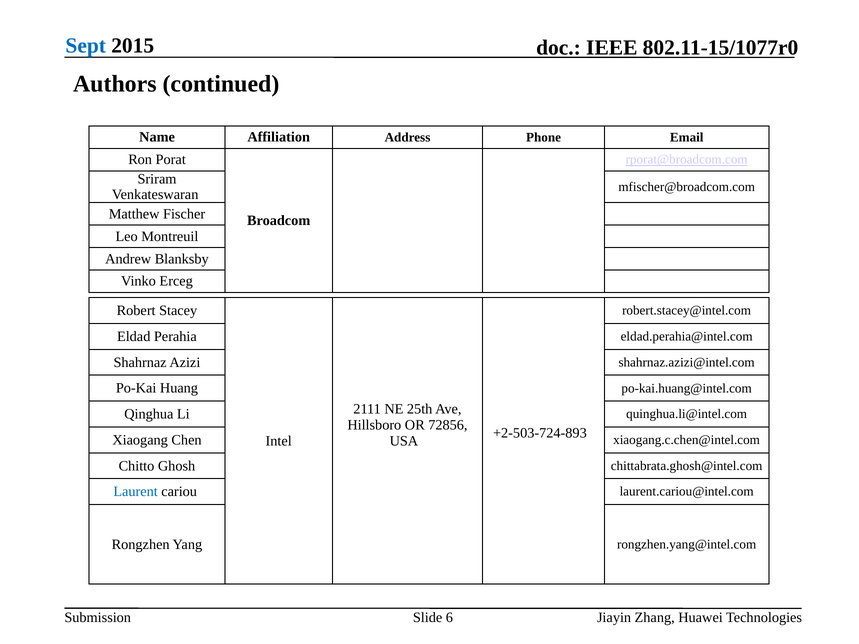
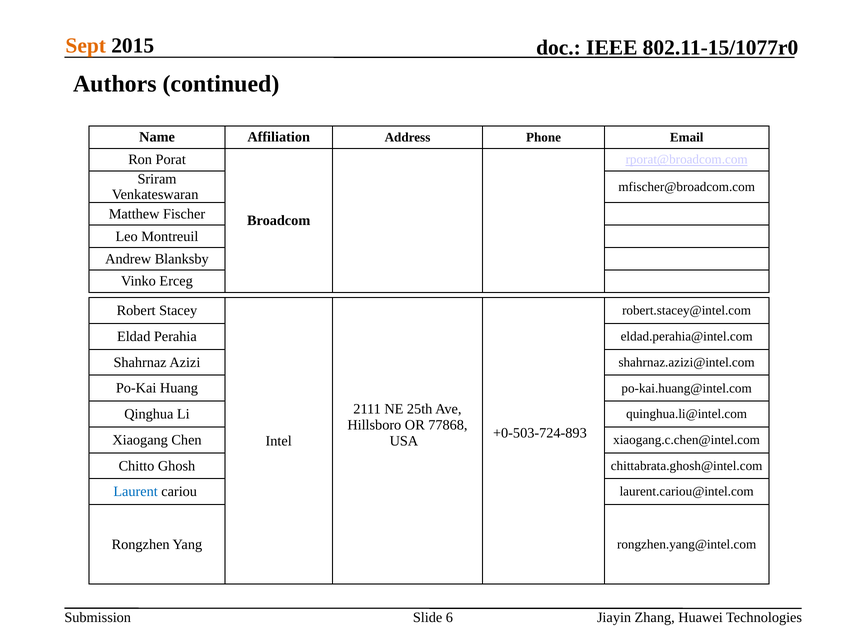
Sept colour: blue -> orange (86, 46)
72856: 72856 -> 77868 (448, 425)
+2-503-724-893: +2-503-724-893 -> +0-503-724-893 (540, 433)
